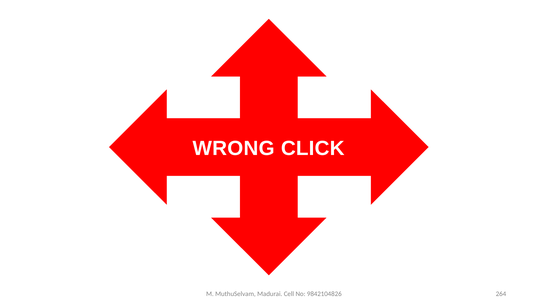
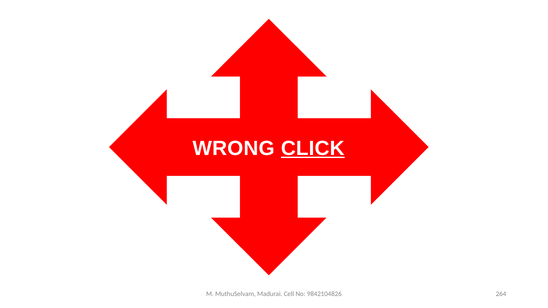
CLICK underline: none -> present (313, 149)
